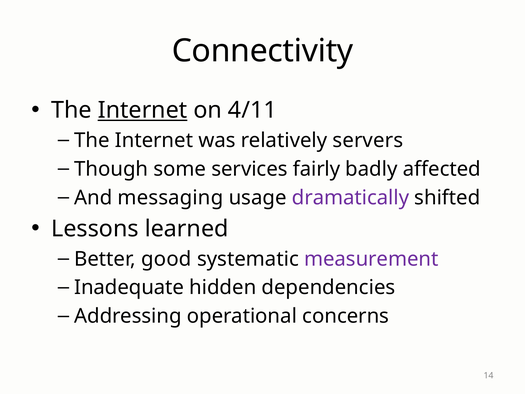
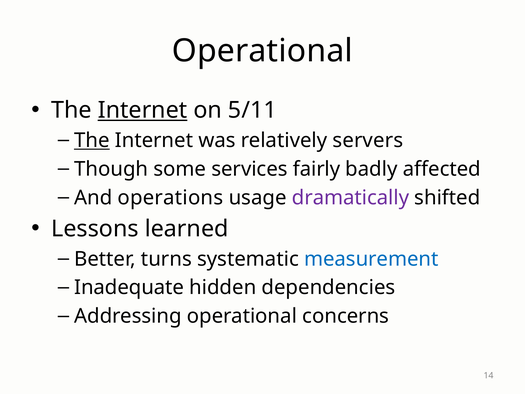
Connectivity: Connectivity -> Operational (262, 51)
4/11: 4/11 -> 5/11 (252, 110)
The underline: none -> present (92, 140)
messaging: messaging -> operations (170, 197)
good: good -> turns (166, 259)
measurement colour: purple -> blue (371, 259)
